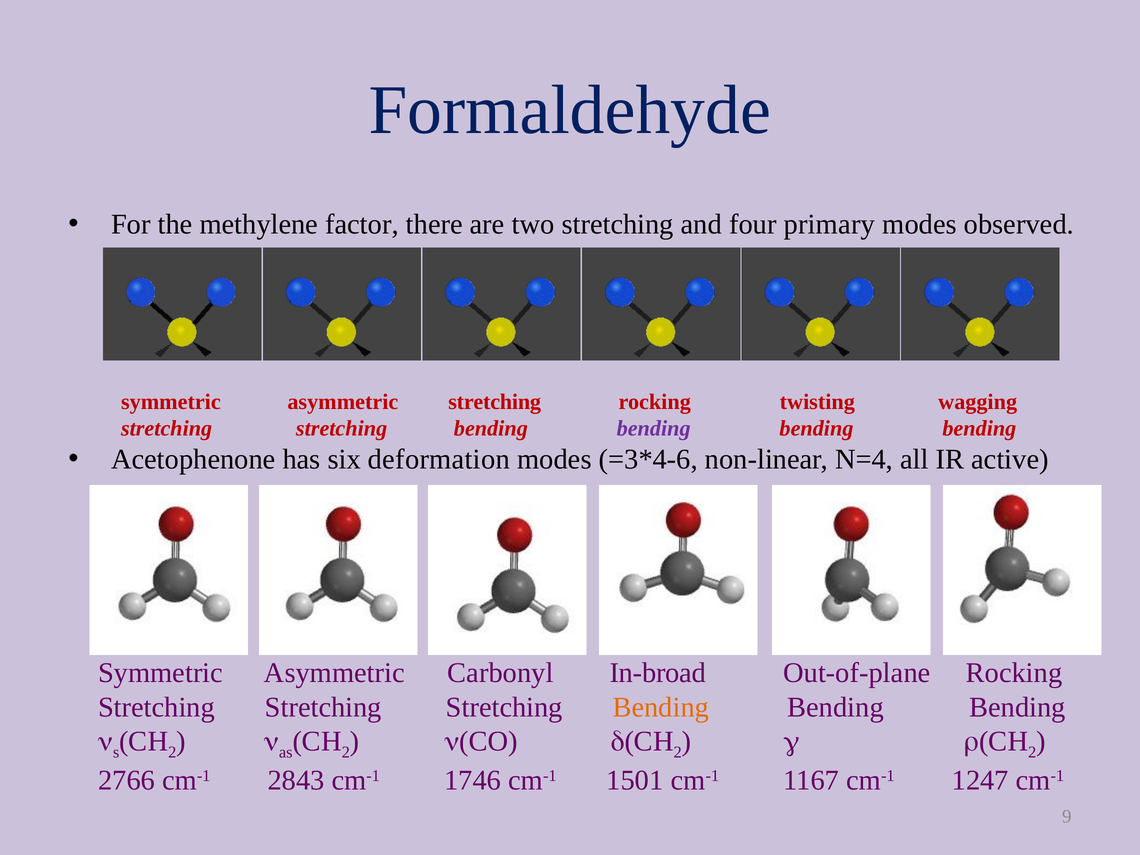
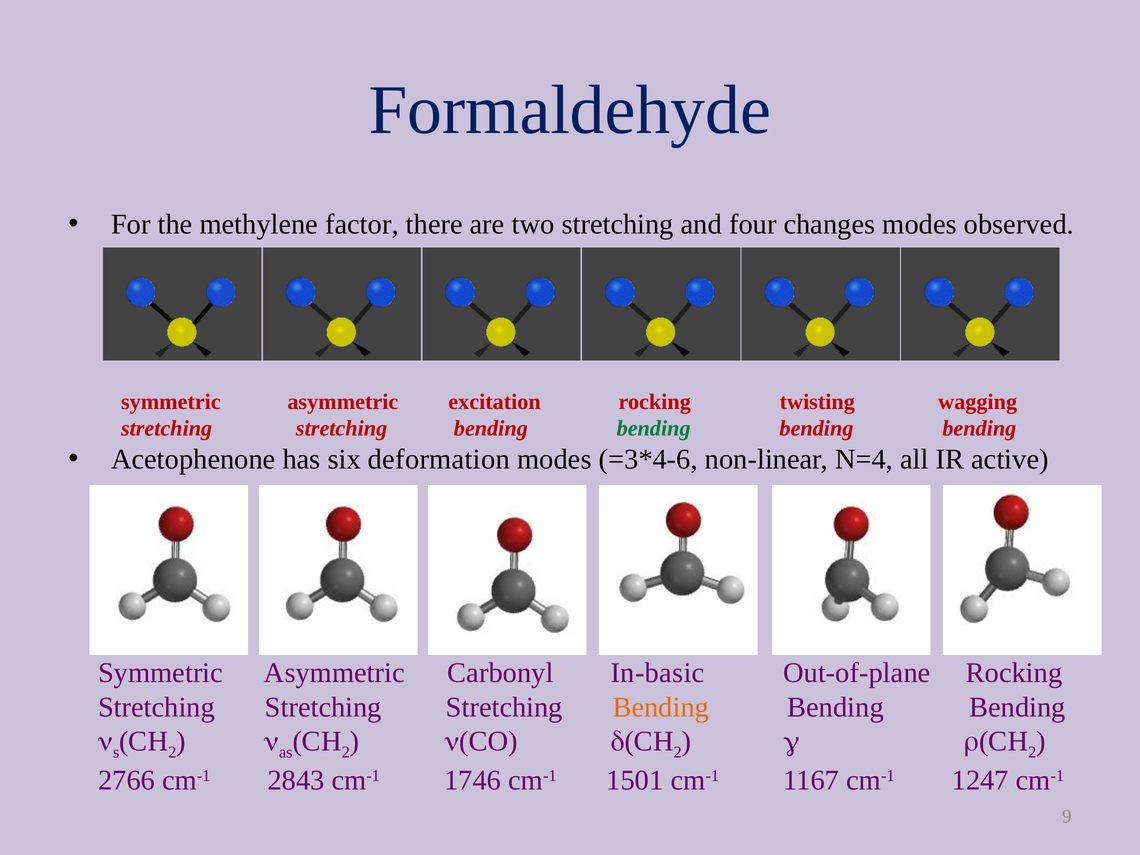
primary: primary -> changes (829, 224)
asymmetric stretching: stretching -> excitation (495, 402)
bending colour: purple -> green (654, 428)
In-broad: In-broad -> In-basic (658, 673)
